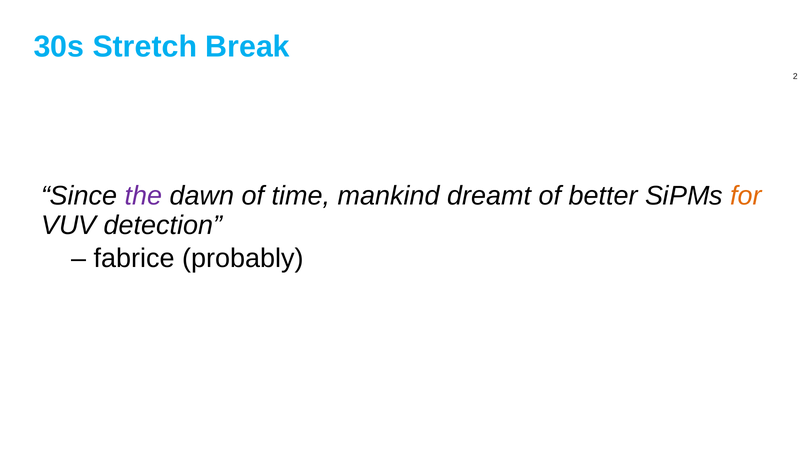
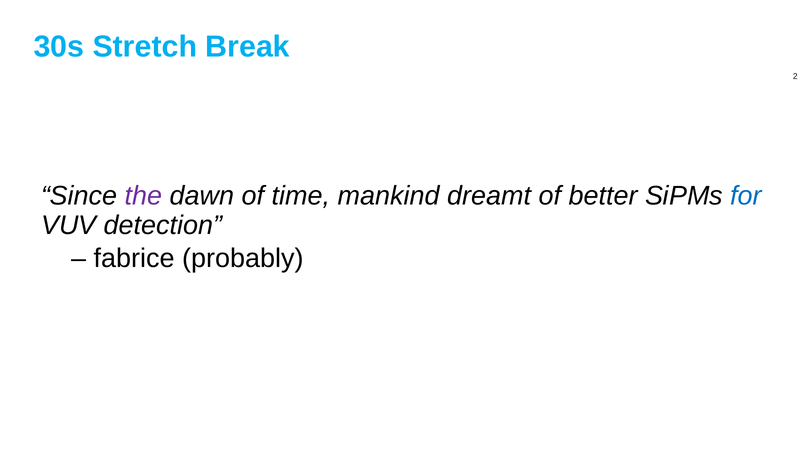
for colour: orange -> blue (746, 196)
